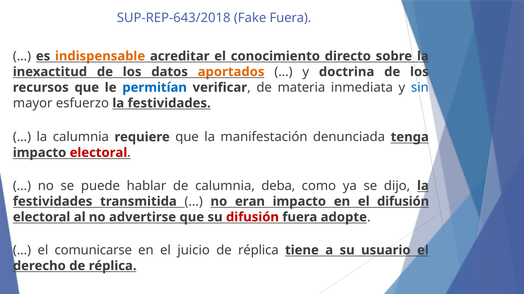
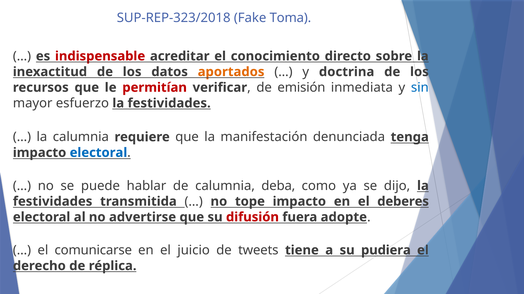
SUP-REP-643/2018: SUP-REP-643/2018 -> SUP-REP-323/2018 (174, 18)
Fake Fuera: Fuera -> Toma (290, 18)
indispensable colour: orange -> red (100, 56)
permitían colour: blue -> red (155, 88)
materia: materia -> emisión (301, 88)
electoral colour: red -> blue (98, 153)
eran: eran -> tope (250, 202)
el difusión: difusión -> deberes (403, 202)
juicio de réplica: réplica -> tweets (258, 251)
usuario: usuario -> pudiera (386, 251)
